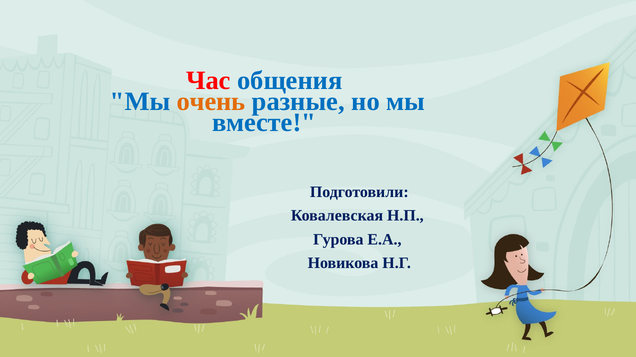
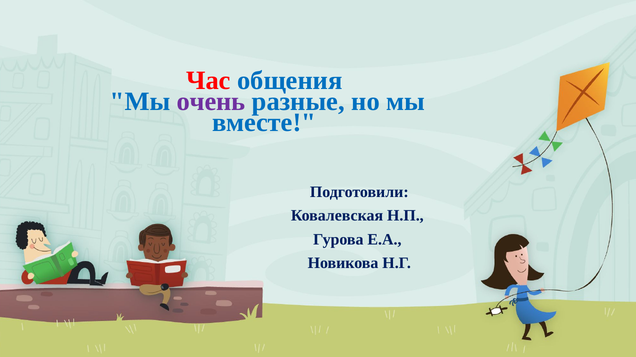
очень colour: orange -> purple (211, 102)
